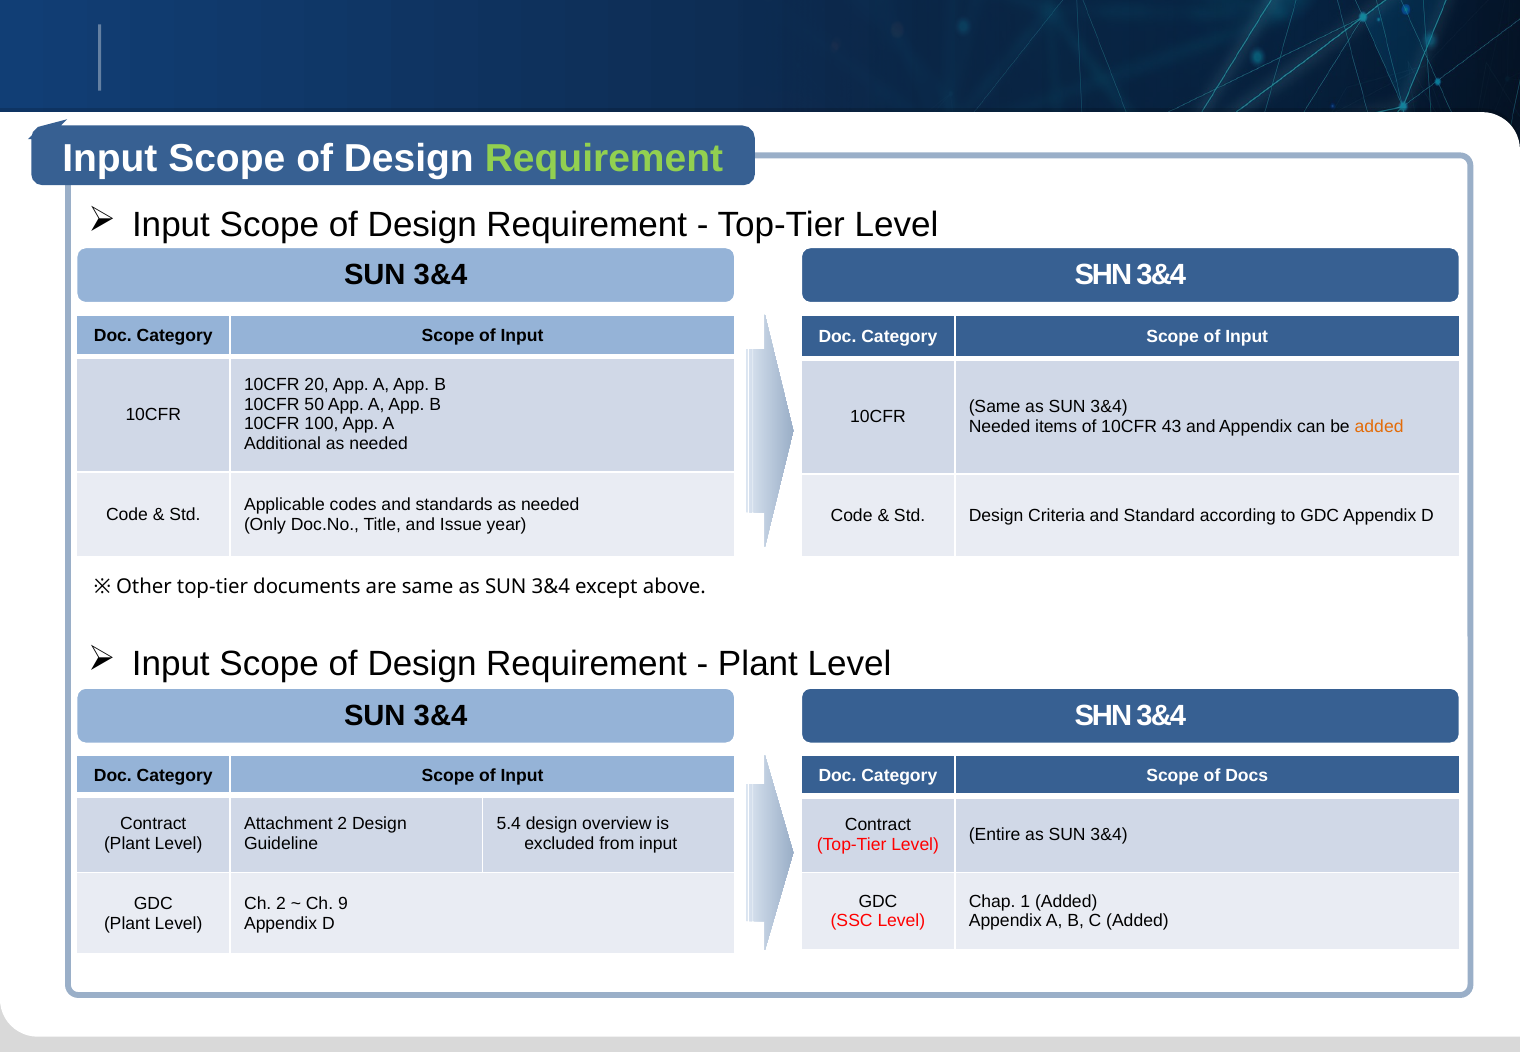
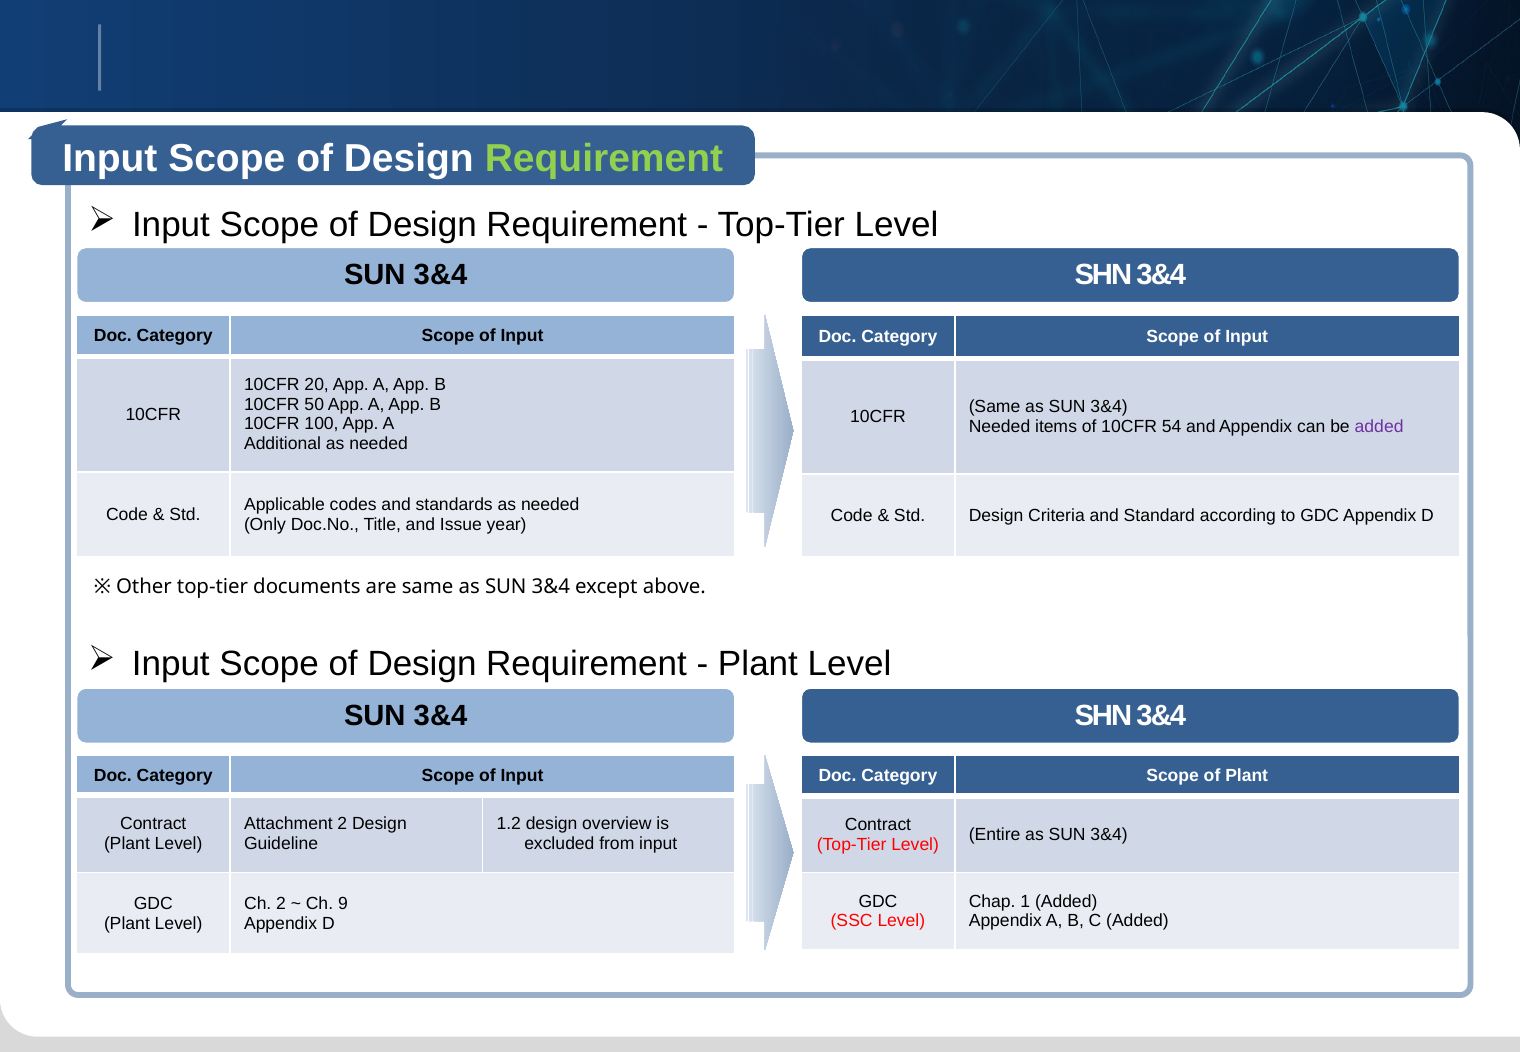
43: 43 -> 54 (1172, 426)
added colour: orange -> purple (1379, 426)
of Docs: Docs -> Plant (1247, 776)
5.4: 5.4 -> 1.2 (509, 824)
